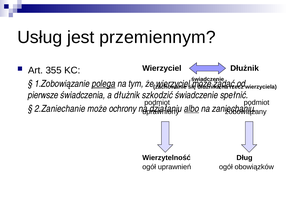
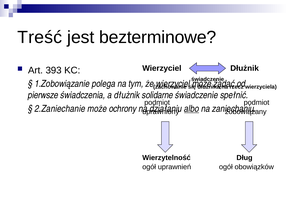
Usług: Usług -> Treść (40, 37)
przemiennym: przemiennym -> bezterminowe (158, 37)
355: 355 -> 393 (54, 70)
polega underline: present -> none (104, 84)
szkodzić: szkodzić -> solidarne (158, 95)
